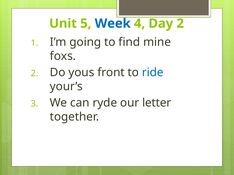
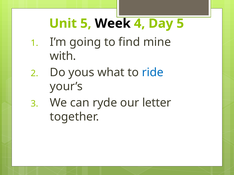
Week colour: blue -> black (113, 24)
Day 2: 2 -> 5 (180, 24)
foxs: foxs -> with (63, 56)
front: front -> what (111, 73)
